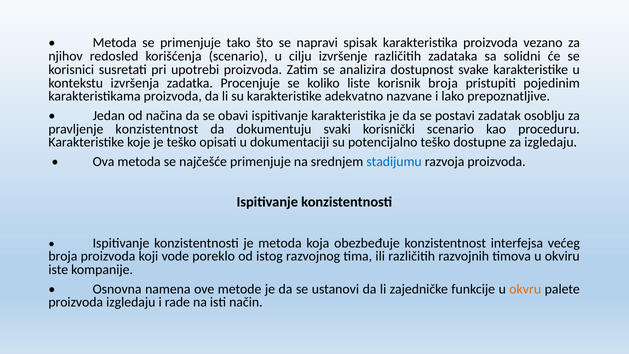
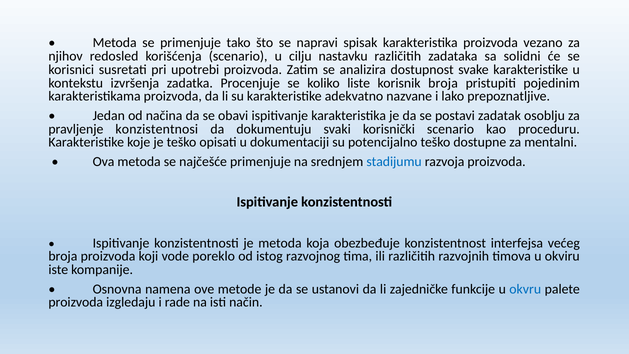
izvršenje: izvršenje -> nastavku (343, 56)
pravljenje konzistentnost: konzistentnost -> konzistentnosi (157, 129)
za izgledaju: izgledaju -> mentalni (551, 142)
okvru colour: orange -> blue (525, 289)
